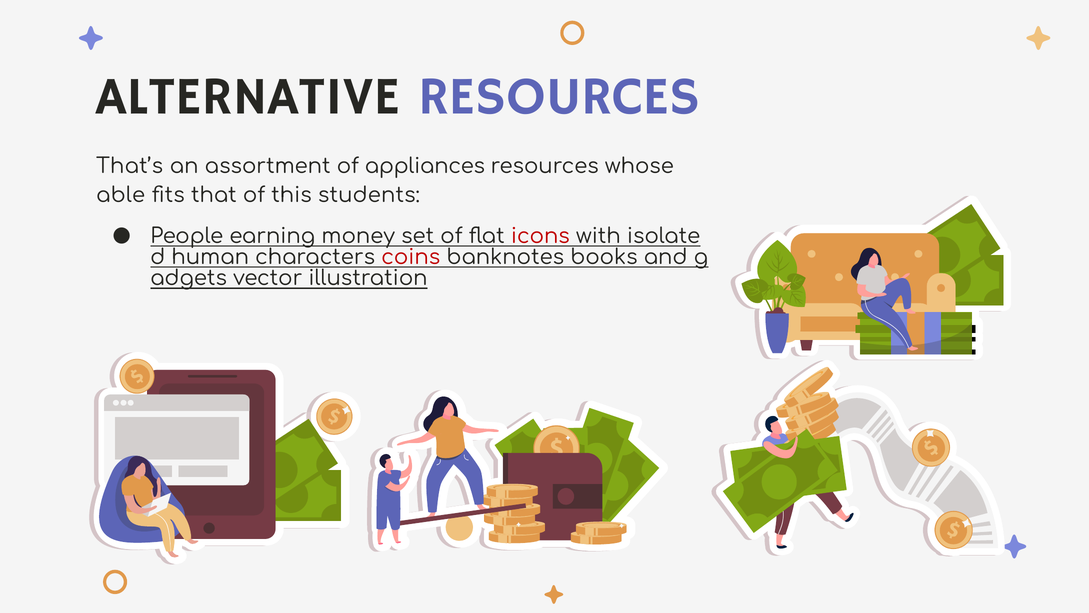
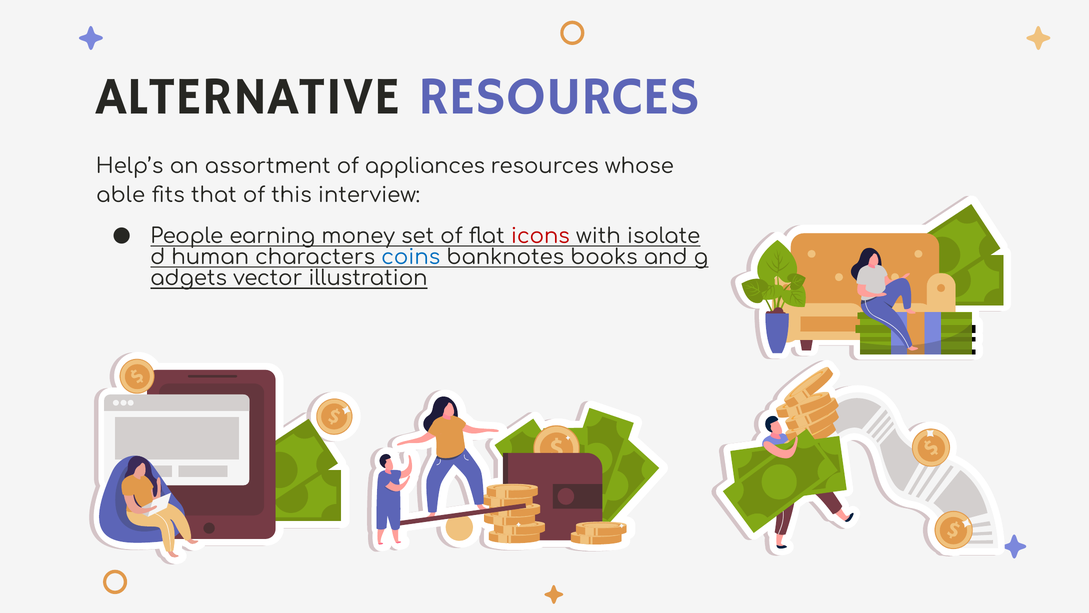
That’s: That’s -> Help’s (130, 166)
students: students -> interview (369, 195)
coins colour: red -> blue (411, 257)
